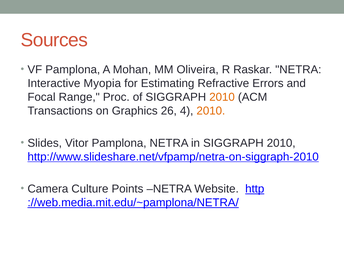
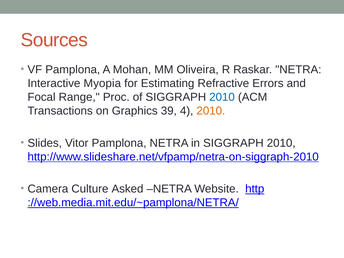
2010 colour: orange -> blue (222, 97)
26: 26 -> 39 (169, 111)
Points: Points -> Asked (127, 189)
